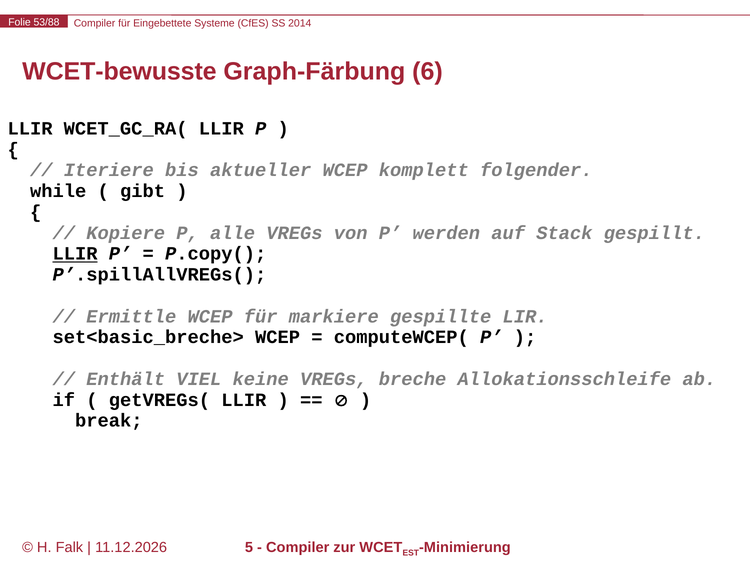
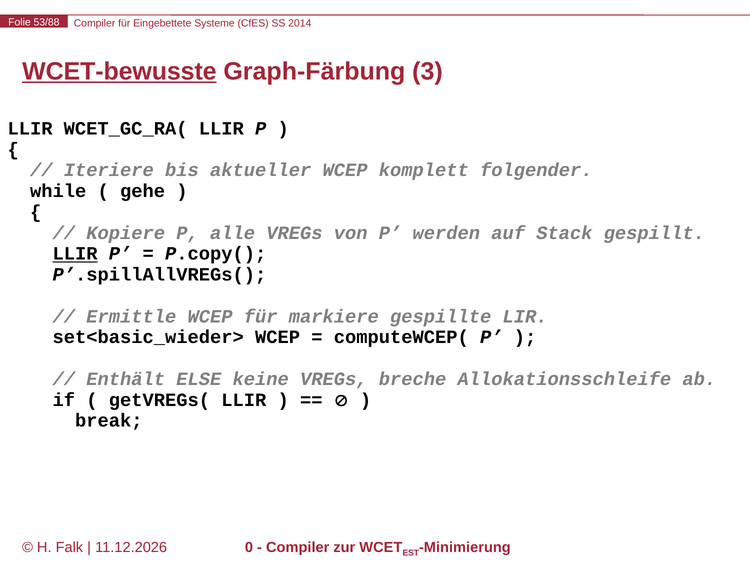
WCET-bewusste underline: none -> present (119, 71)
6: 6 -> 3 (428, 71)
gibt: gibt -> gehe (143, 191)
set<basic_breche>: set<basic_breche> -> set<basic_wieder> (148, 337)
VIEL: VIEL -> ELSE (199, 379)
5: 5 -> 0 (249, 547)
